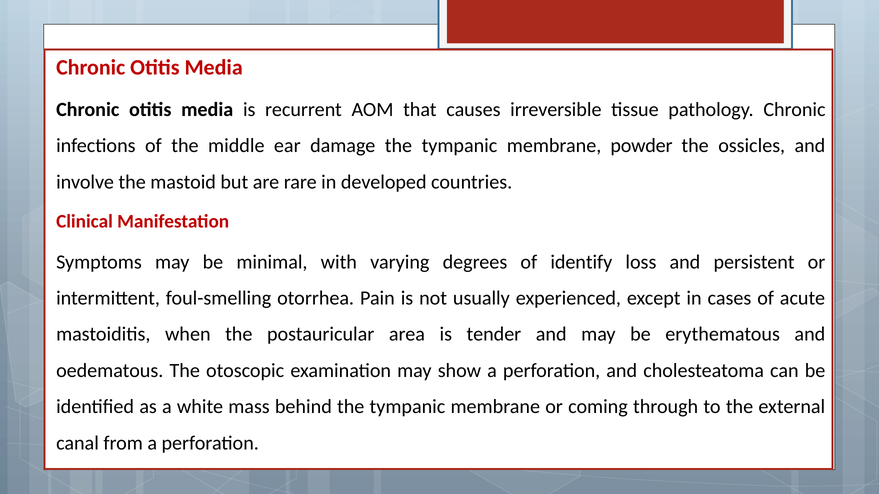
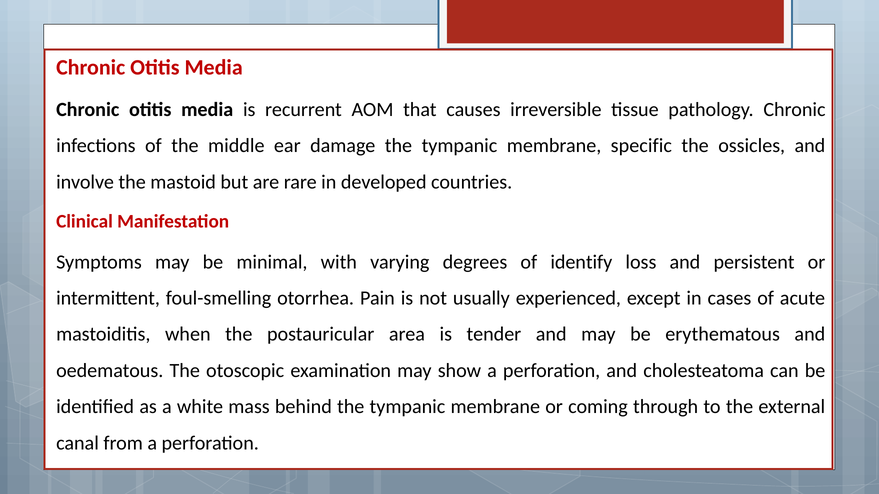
powder: powder -> specific (641, 146)
